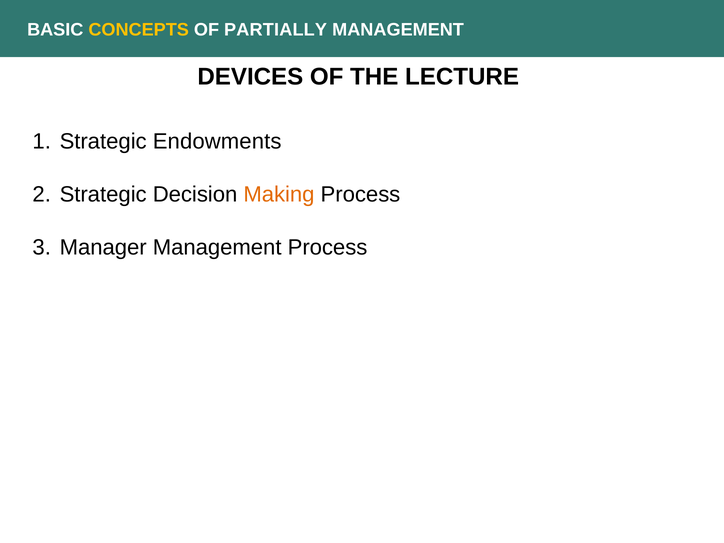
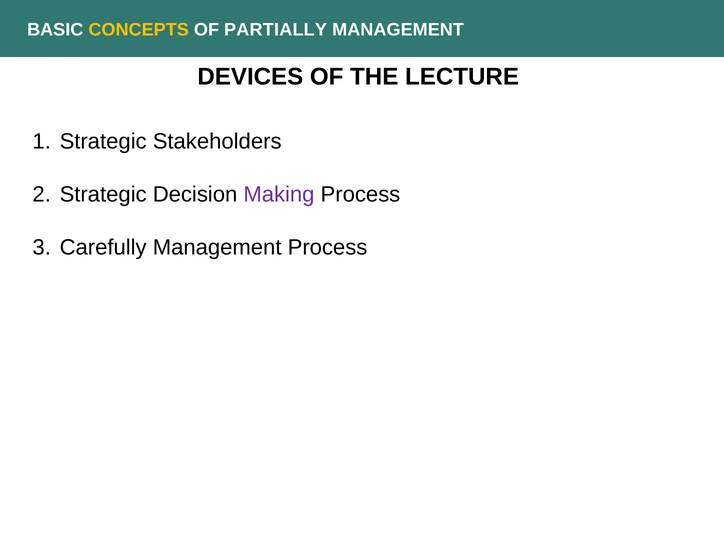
Endowments: Endowments -> Stakeholders (217, 141)
Making colour: orange -> purple (279, 194)
Manager: Manager -> Carefully (103, 247)
